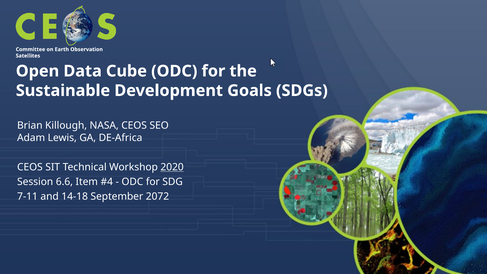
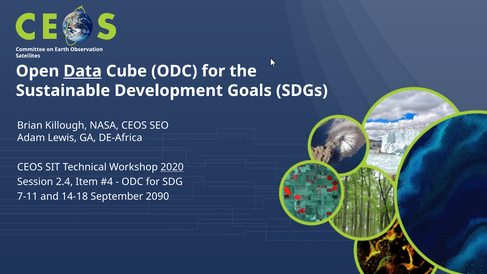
Data underline: none -> present (83, 71)
6.6: 6.6 -> 2.4 (64, 182)
2072: 2072 -> 2090 (157, 197)
